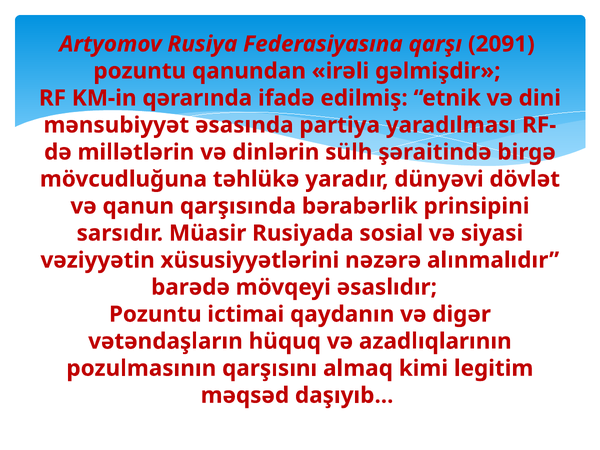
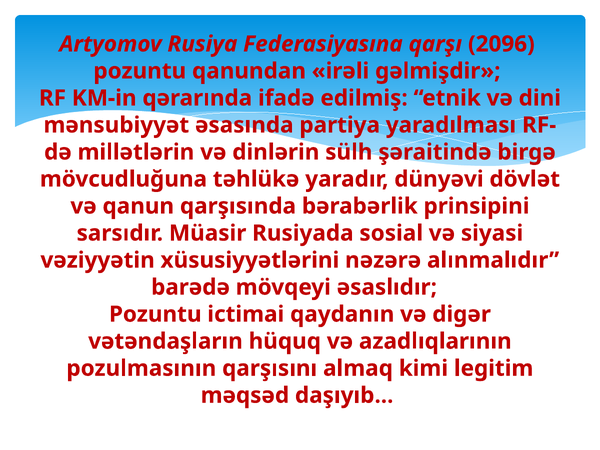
2091: 2091 -> 2096 (501, 44)
